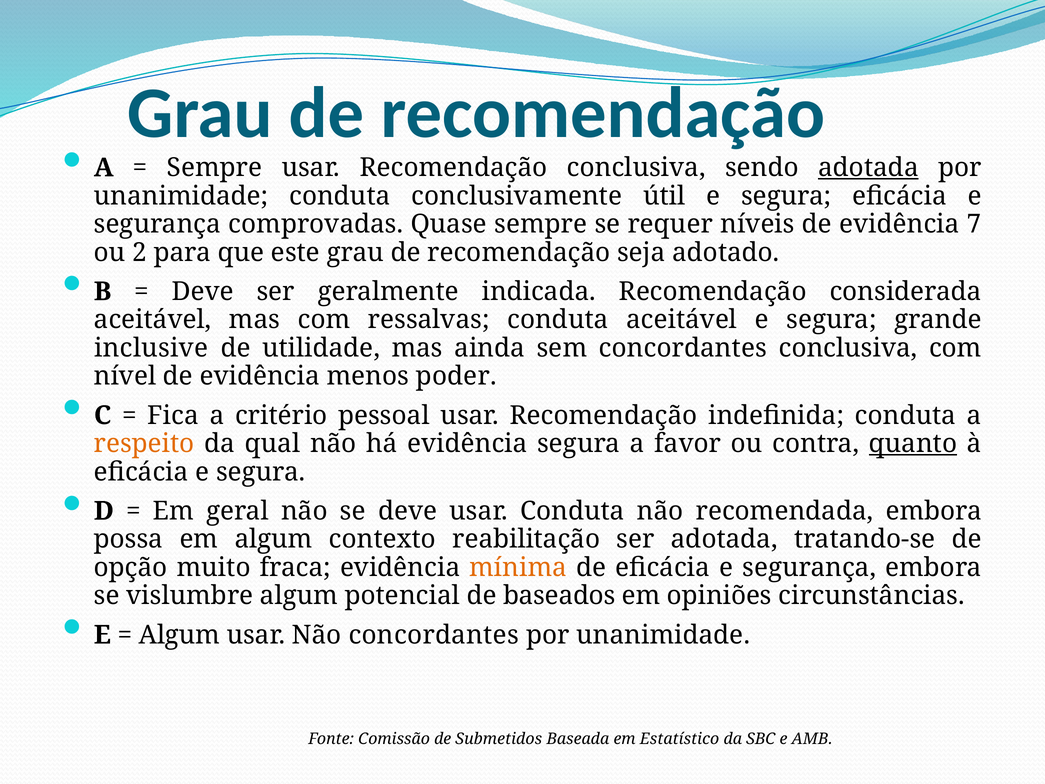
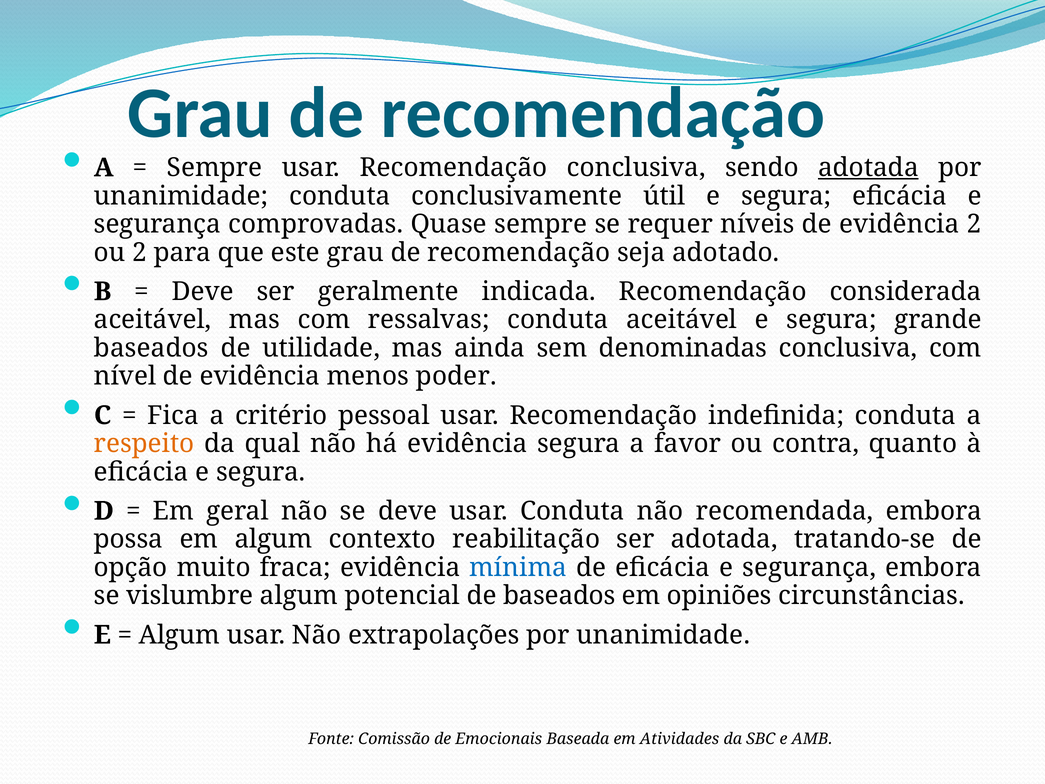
evidência 7: 7 -> 2 (974, 224)
inclusive: inclusive -> baseados (151, 348)
sem concordantes: concordantes -> denominadas (683, 348)
quanto underline: present -> none (913, 444)
mínima colour: orange -> blue (518, 567)
Não concordantes: concordantes -> extrapolações (434, 635)
Submetidos: Submetidos -> Emocionais (499, 739)
Estatístico: Estatístico -> Atividades (680, 739)
